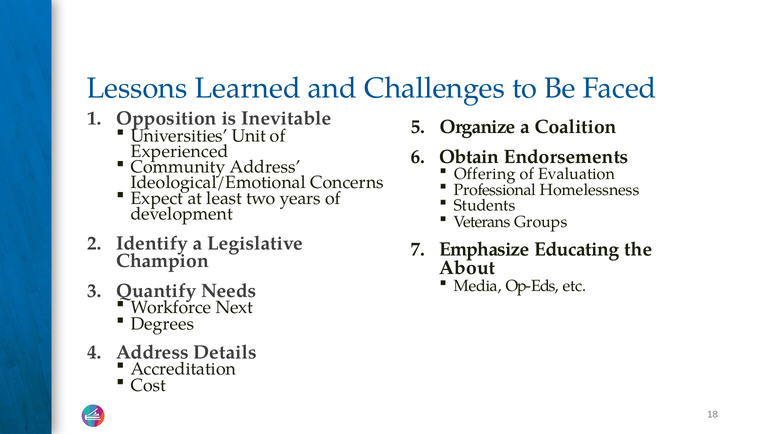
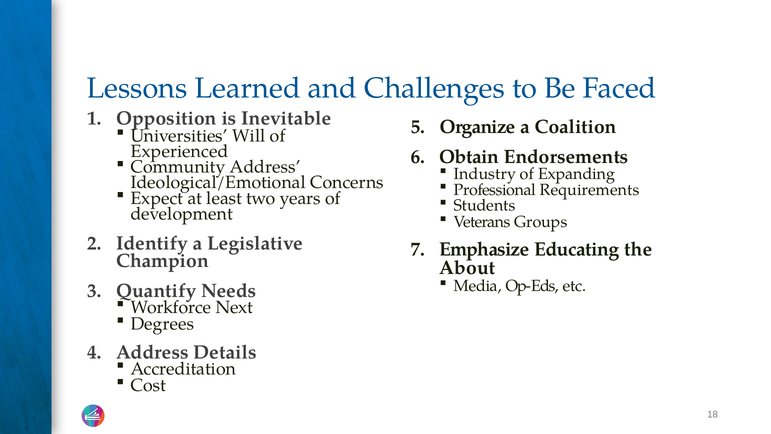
Unit: Unit -> Will (249, 136)
Offering: Offering -> Industry (485, 174)
Evaluation: Evaluation -> Expanding (577, 174)
Homelessness: Homelessness -> Requirements (590, 190)
